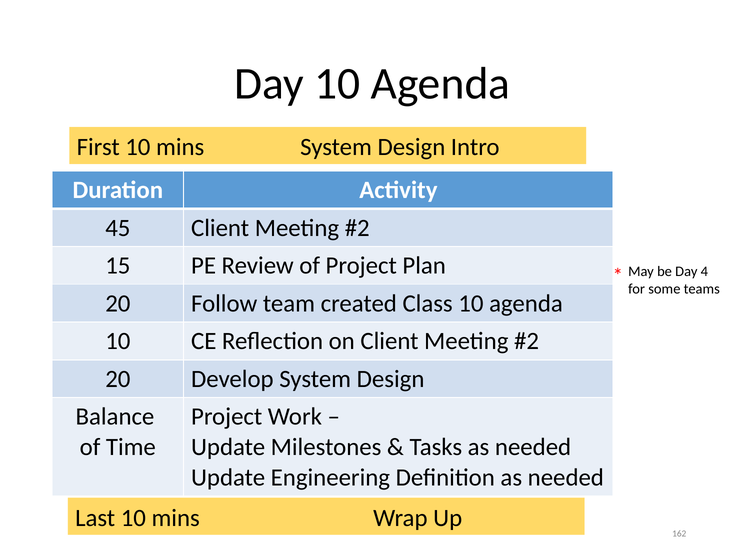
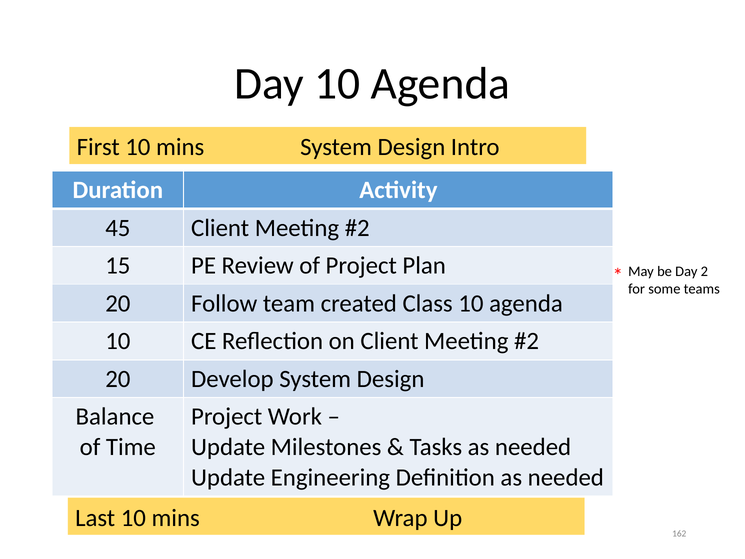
4: 4 -> 2 (704, 271)
